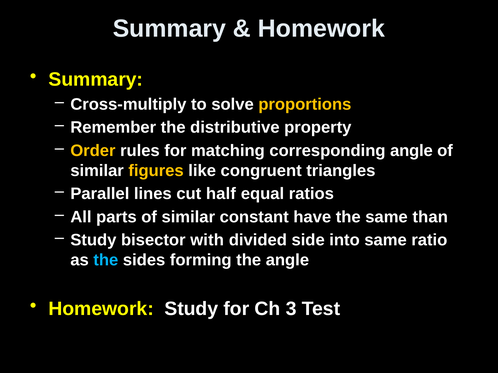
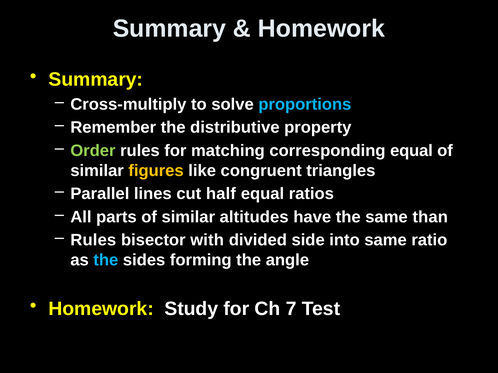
proportions colour: yellow -> light blue (305, 104)
Order colour: yellow -> light green (93, 151)
corresponding angle: angle -> equal (411, 151)
constant: constant -> altitudes (254, 217)
Study: Study -> Rules (93, 241)
3: 3 -> 7 (291, 309)
